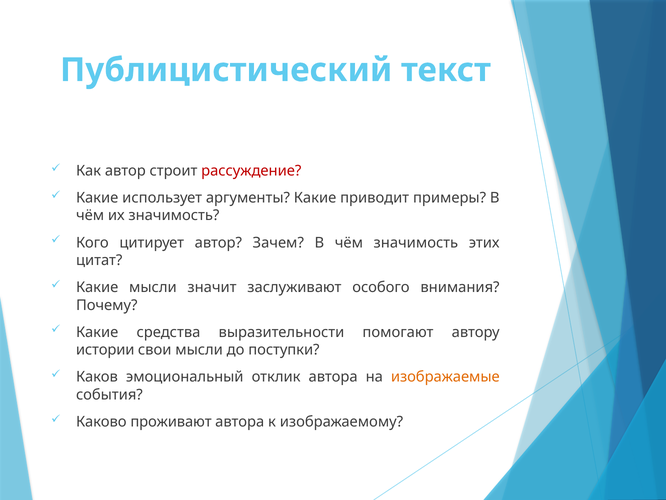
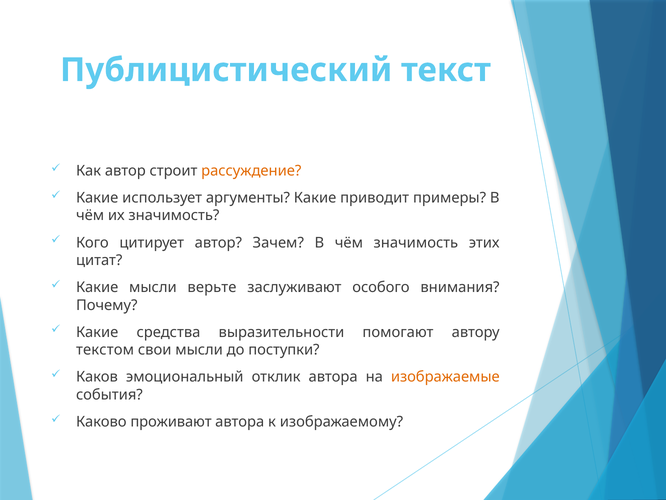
рассуждение colour: red -> orange (251, 171)
значит: значит -> верьте (212, 287)
истории: истории -> текстом (105, 350)
